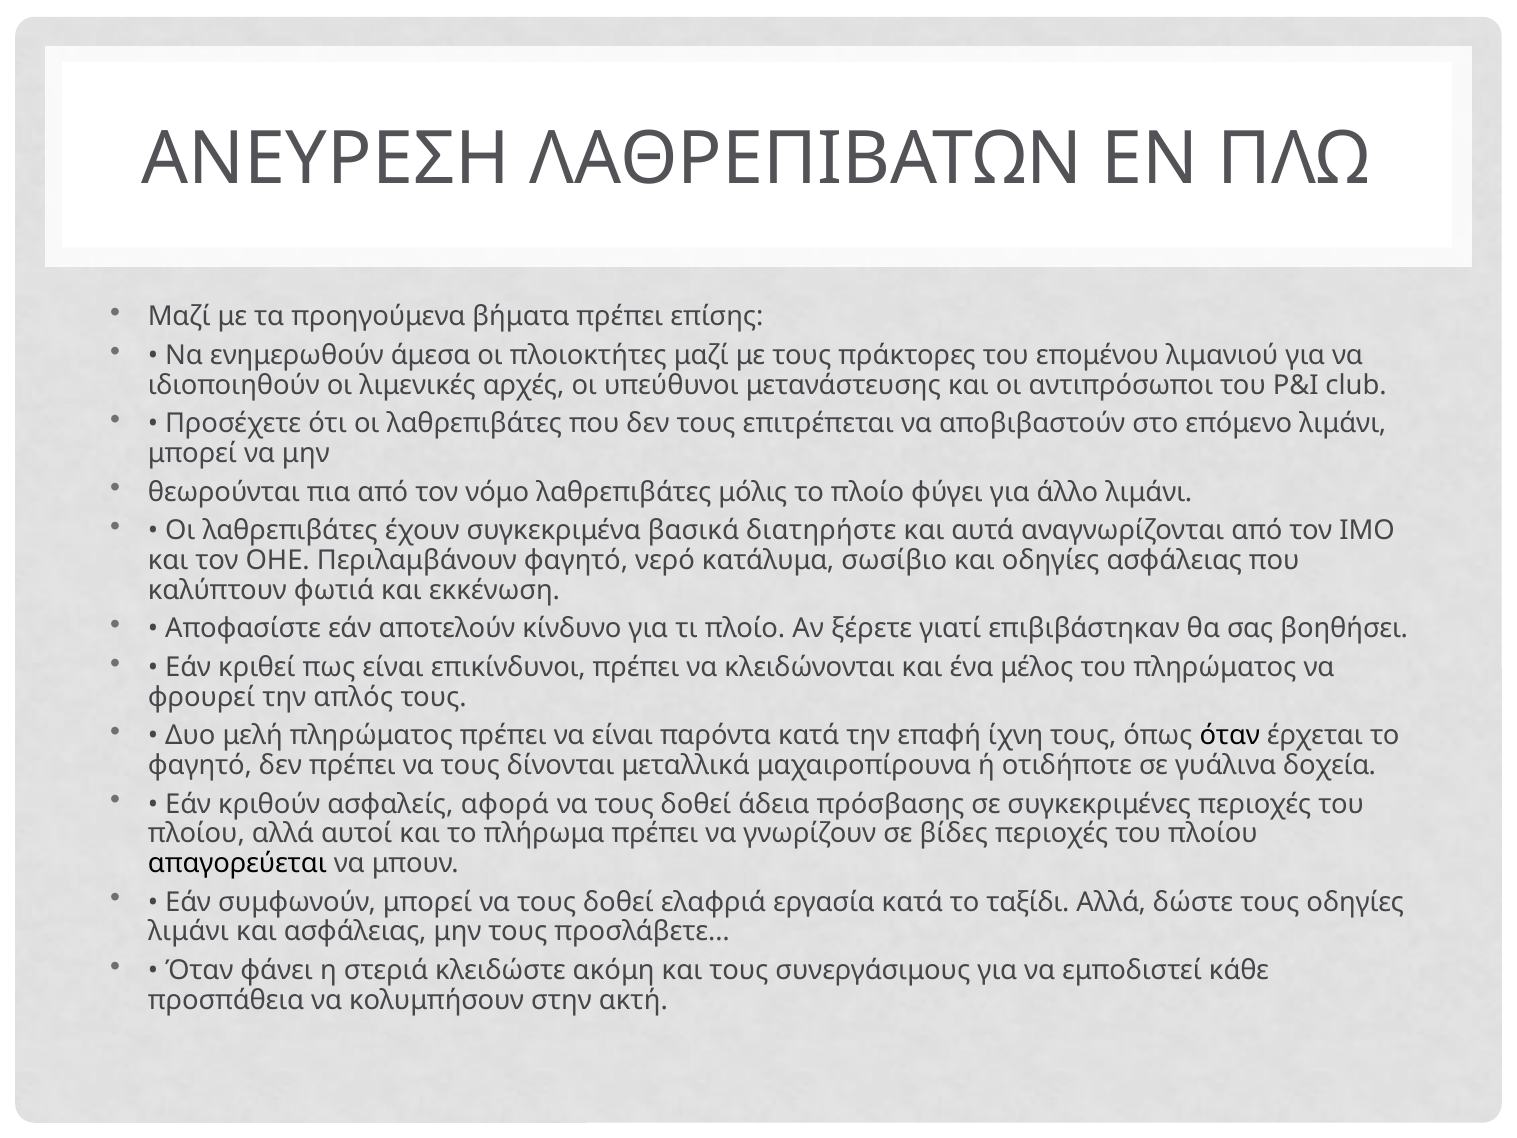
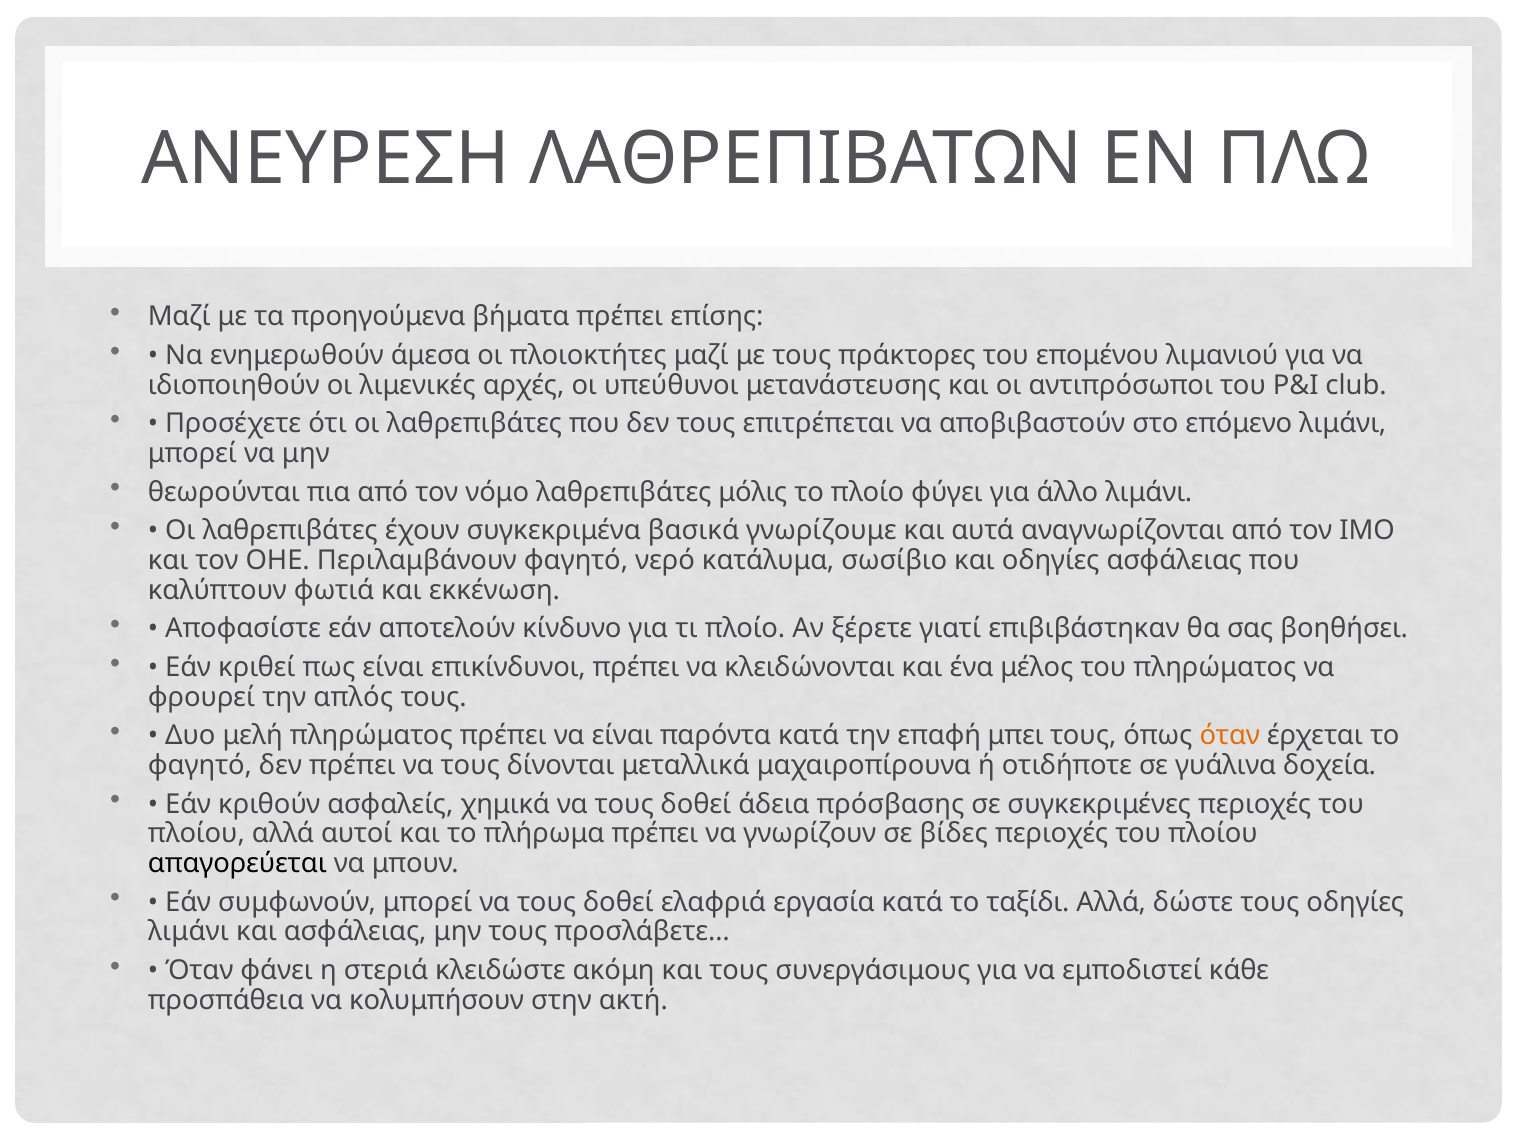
διατηρήστε: διατηρήστε -> γνωρίζουμε (821, 531)
ίχνη: ίχνη -> μπει (1016, 736)
όταν colour: black -> orange (1230, 736)
αφορά: αφορά -> χημικά (505, 804)
